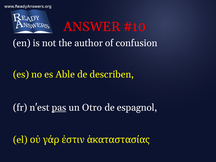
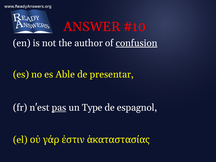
confusion underline: none -> present (137, 43)
describen: describen -> presentar (112, 74)
Otro: Otro -> Type (92, 108)
